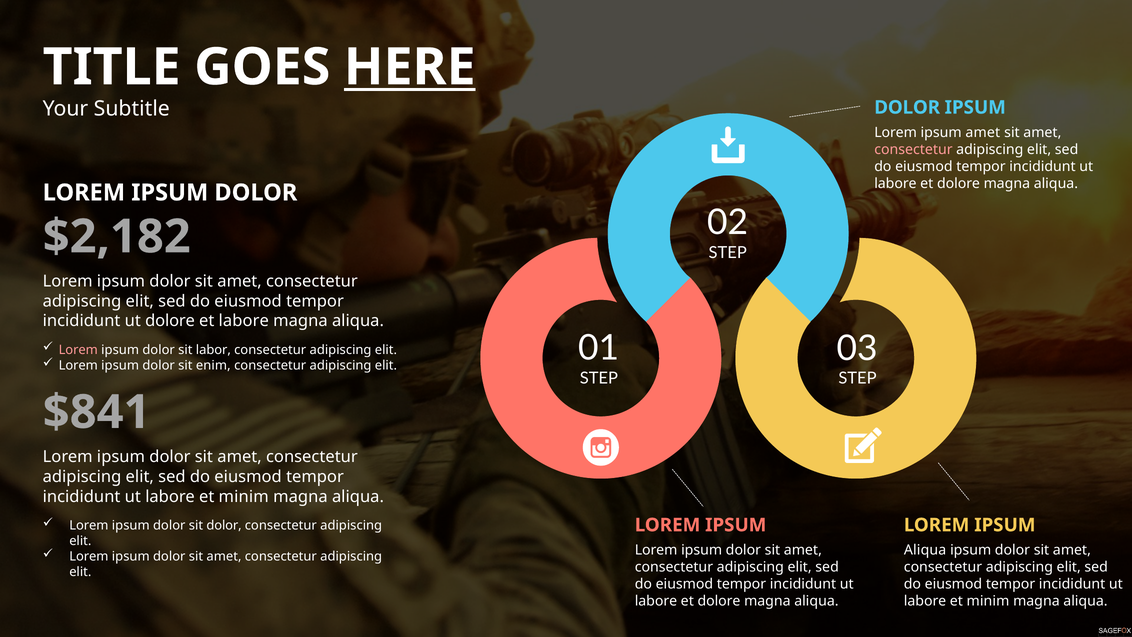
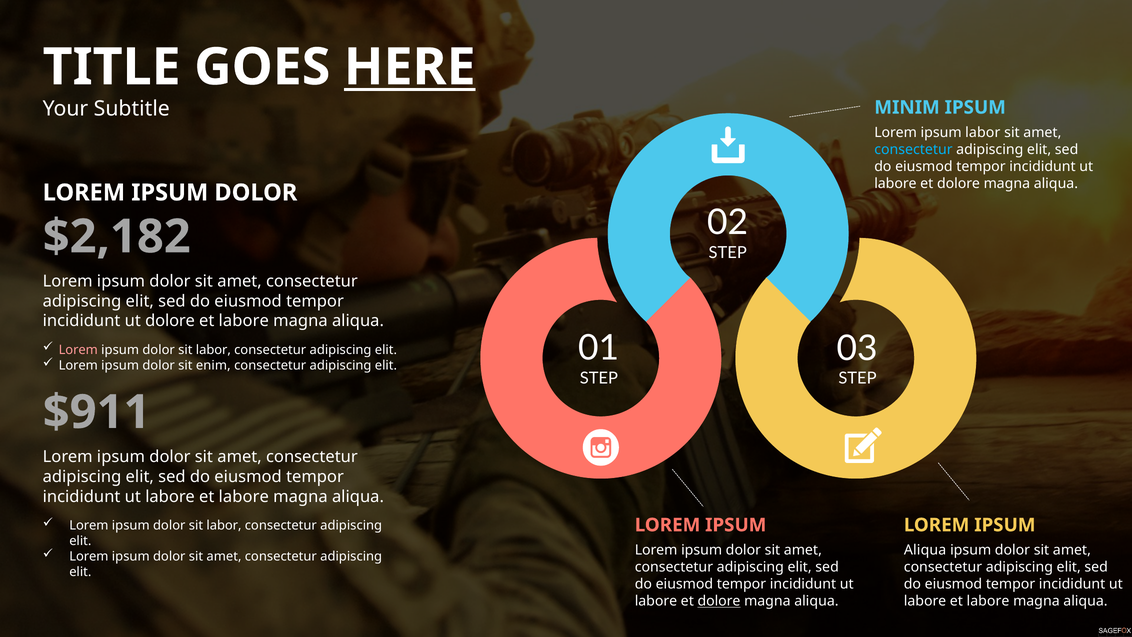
DOLOR: DOLOR -> MINIM (907, 107)
ipsum amet: amet -> labor (983, 133)
consectetur colour: pink -> light blue (913, 149)
$841: $841 -> $911 (97, 412)
minim: minim -> labore (244, 496)
dolor: dolor -> labor (224, 525)
dolore underline: none -> present (719, 601)
minim: minim -> labore (988, 601)
